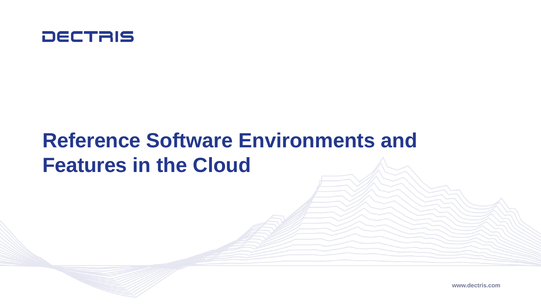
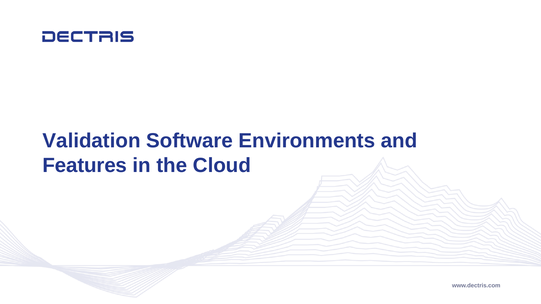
Reference: Reference -> Validation (92, 141)
